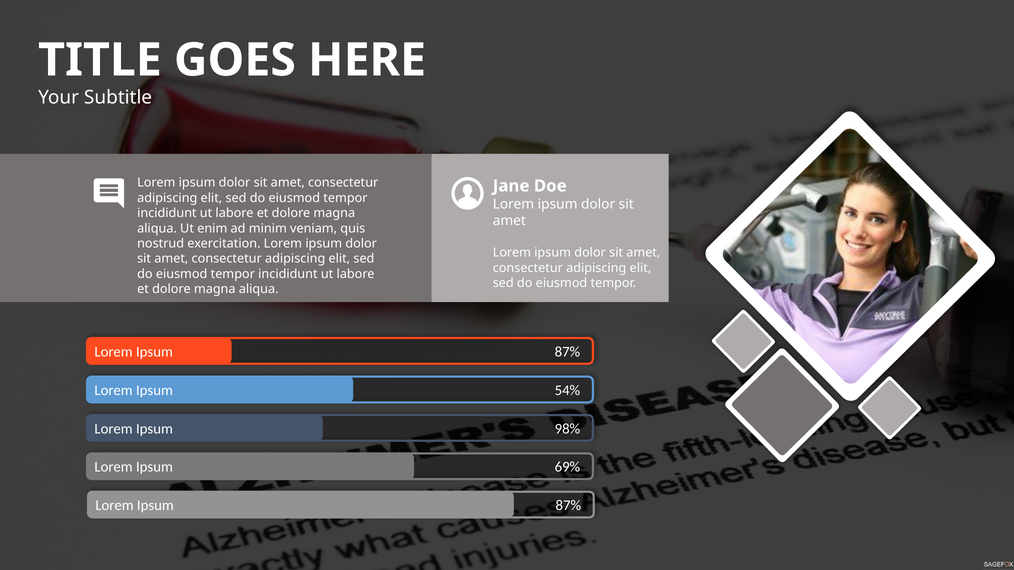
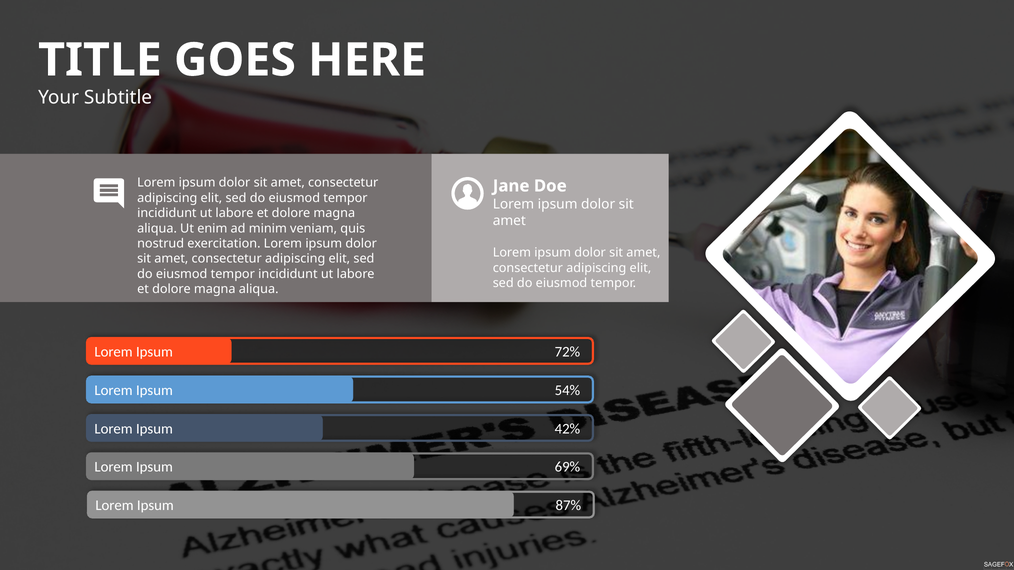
87%: 87% -> 72% (567, 352)
98%: 98% -> 42% (567, 429)
